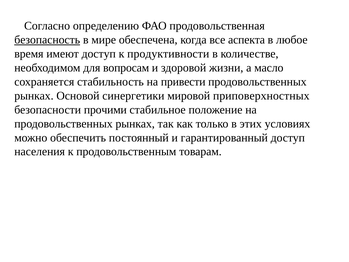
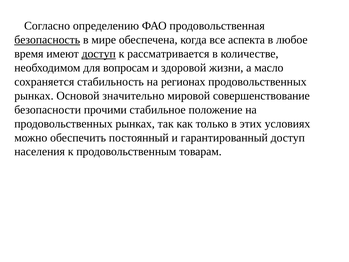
доступ underline: none -> present (99, 54)
продуктивности: продуктивности -> рассматривается (168, 54)
привести: привести -> регионах (183, 82)
синергетики: синергетики -> значительно (133, 96)
приповерхностных: приповерхностных -> совершенствование (261, 96)
